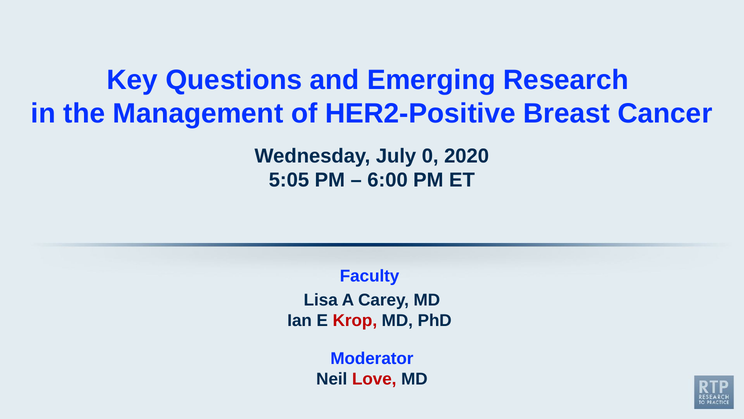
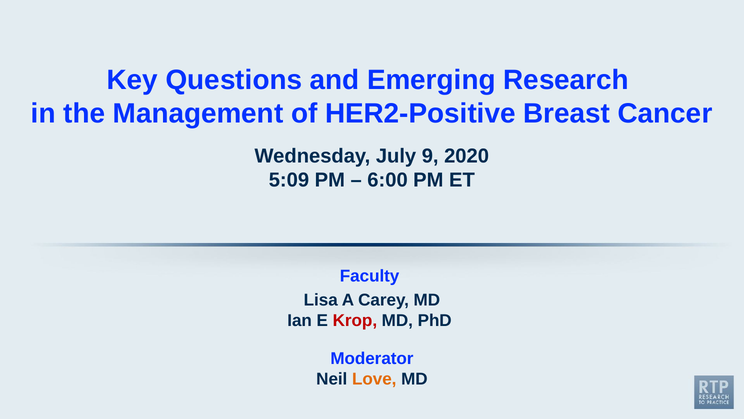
0: 0 -> 9 (430, 156)
5:05: 5:05 -> 5:09 (289, 180)
Love colour: red -> orange (374, 379)
